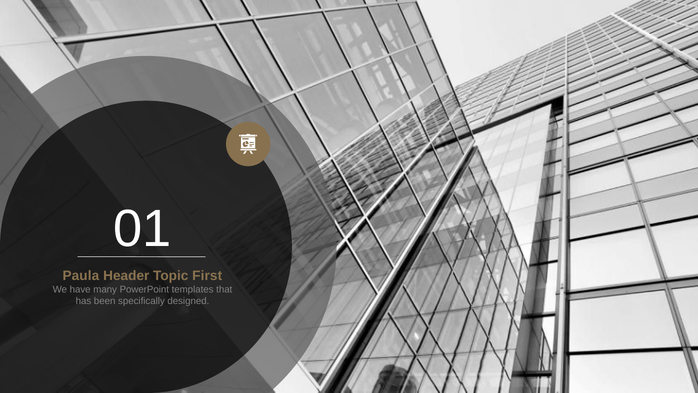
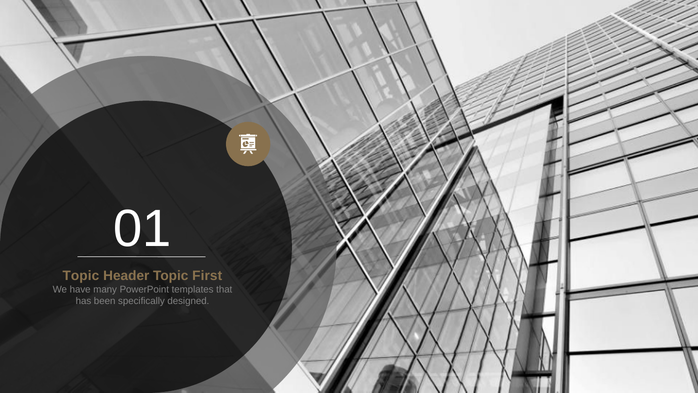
Paula: Paula -> Topic (81, 275)
